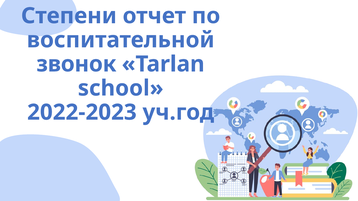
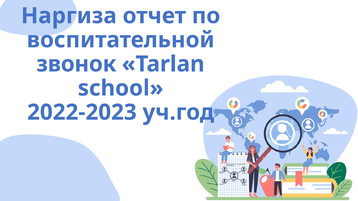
Степени: Степени -> Наргиза (69, 16)
